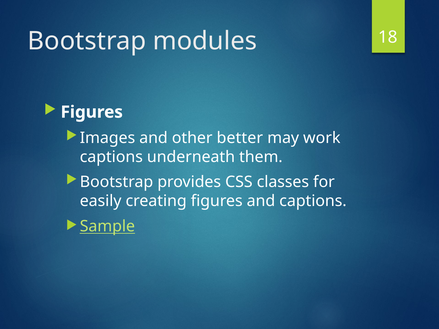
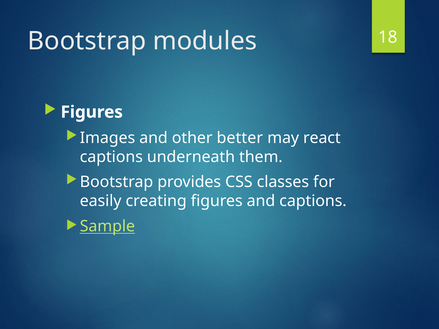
work: work -> react (322, 138)
